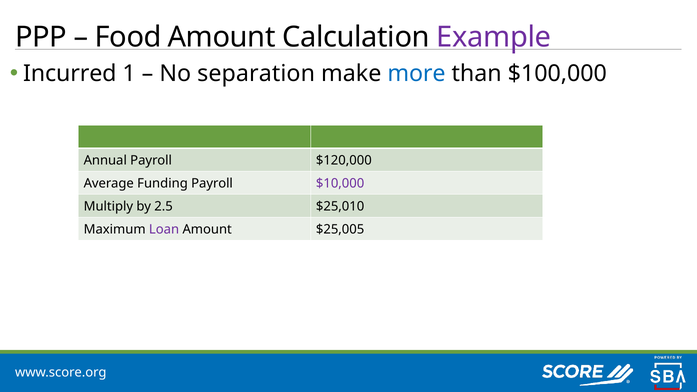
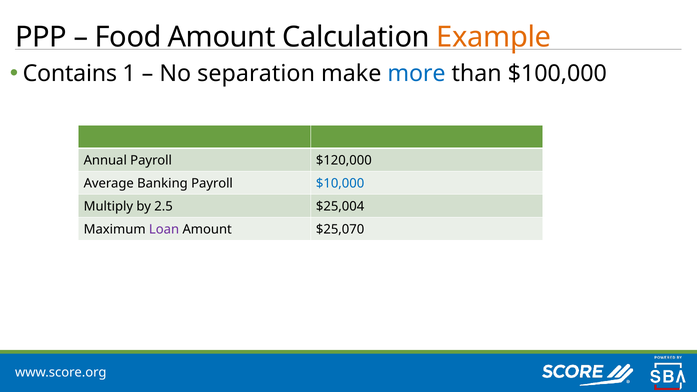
Example colour: purple -> orange (494, 37)
Incurred: Incurred -> Contains (70, 74)
Funding: Funding -> Banking (162, 184)
$10,000 colour: purple -> blue (340, 184)
$25,010: $25,010 -> $25,004 (340, 207)
$25,005: $25,005 -> $25,070 (340, 230)
